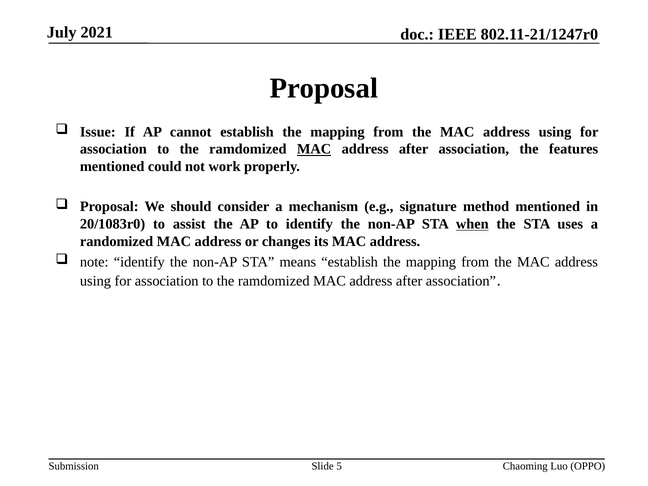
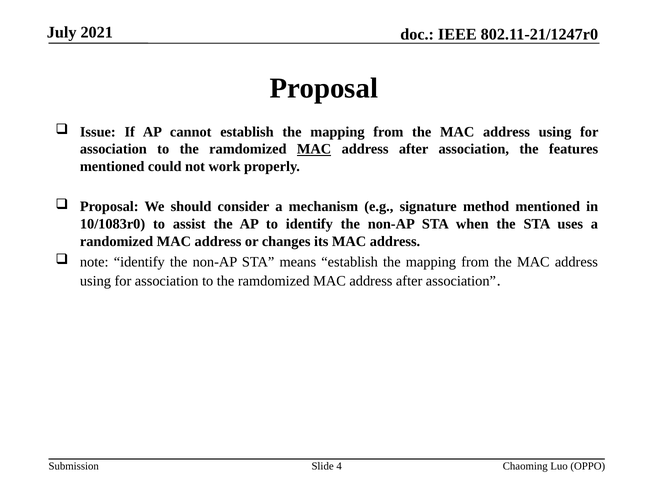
20/1083r0: 20/1083r0 -> 10/1083r0 (113, 224)
when underline: present -> none (472, 224)
5: 5 -> 4 (339, 466)
